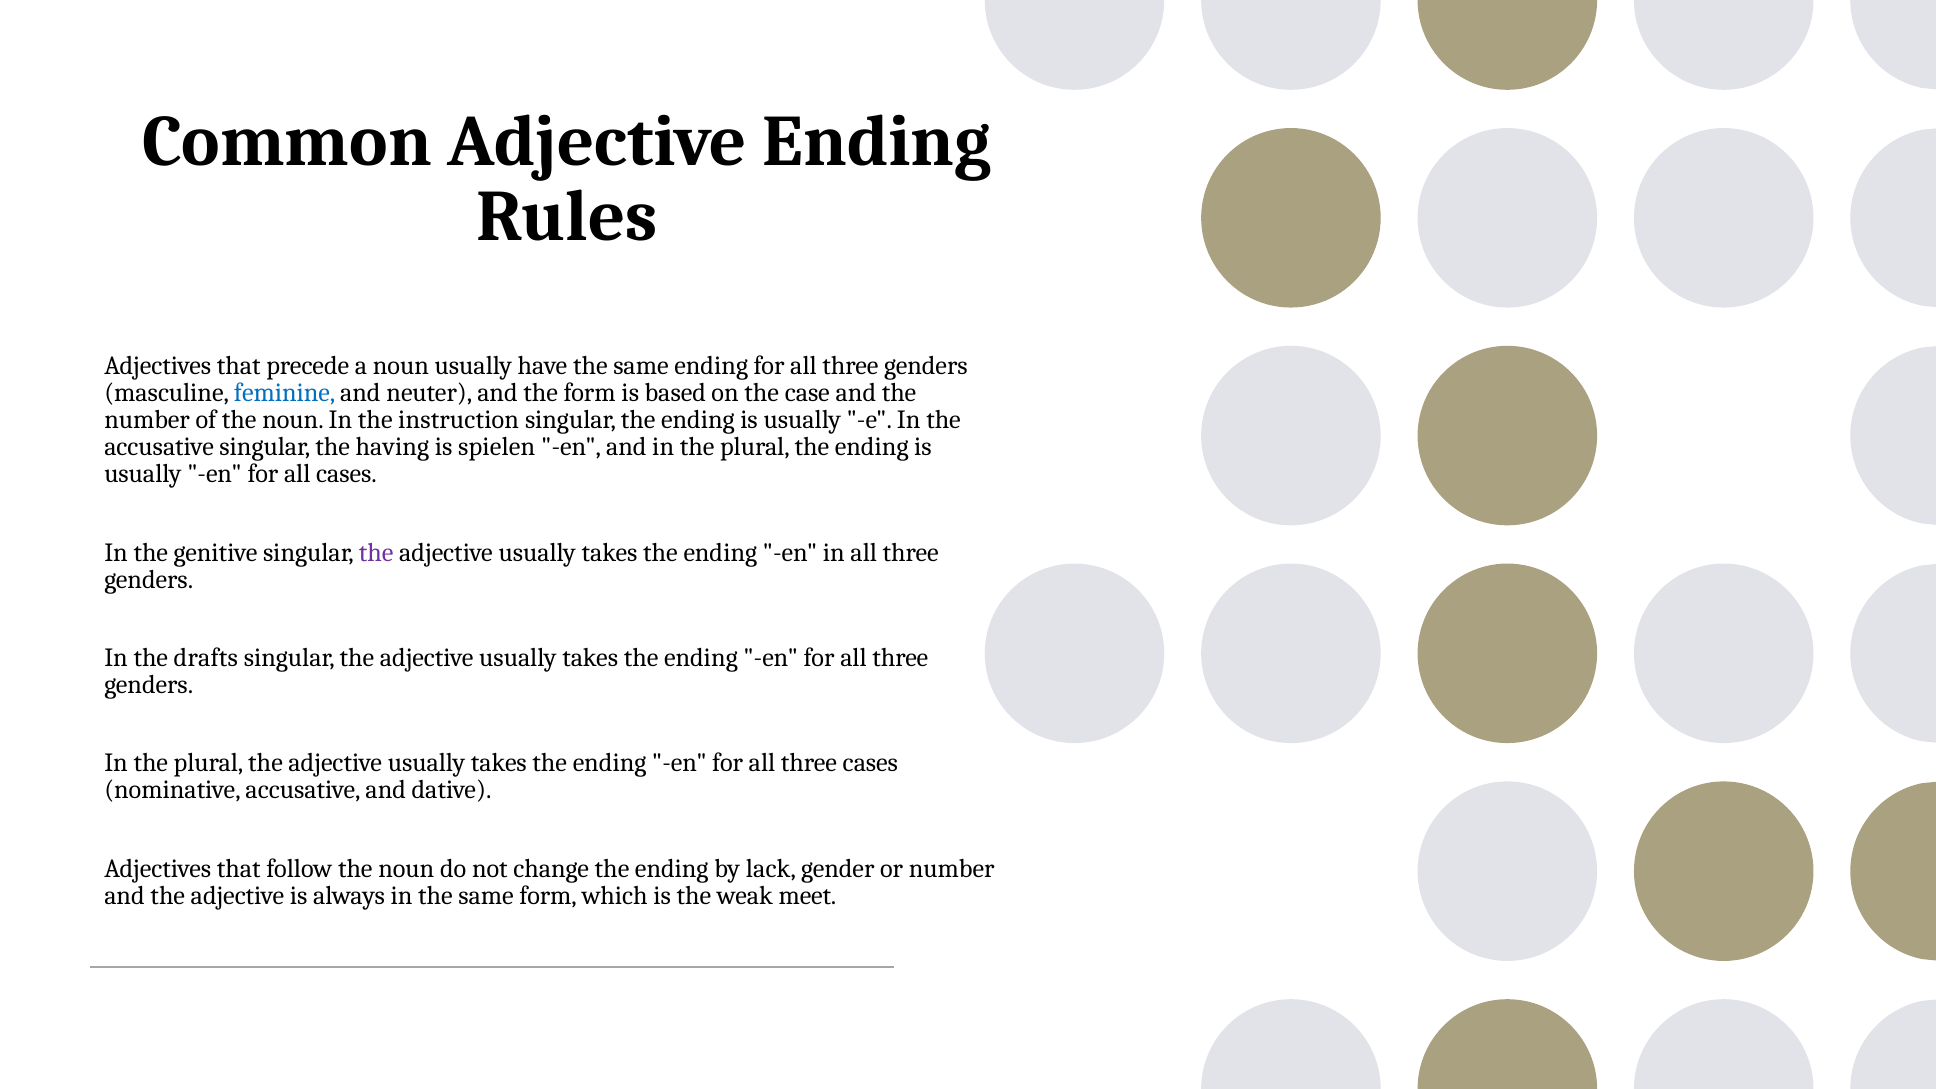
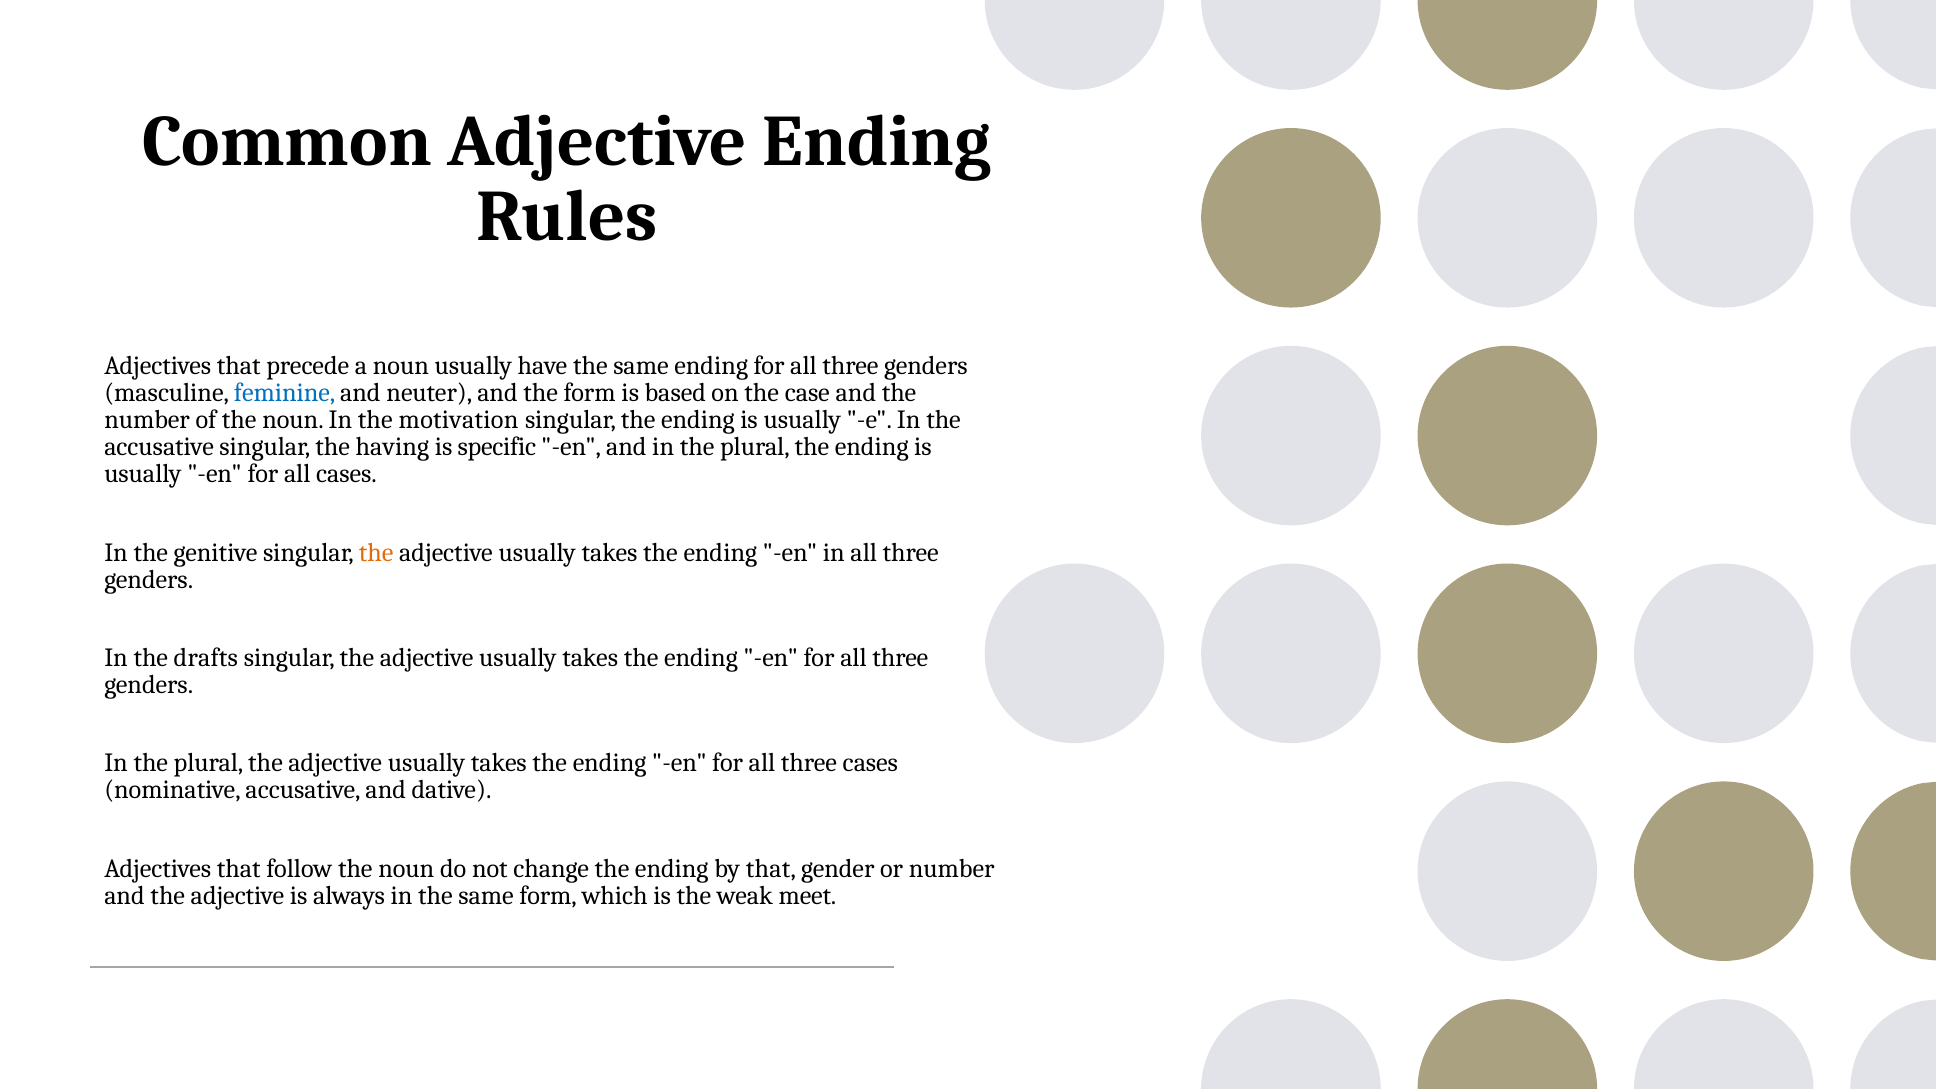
instruction: instruction -> motivation (459, 420)
spielen: spielen -> specific (497, 447)
the colour: purple -> orange (376, 552)
by lack: lack -> that (771, 868)
